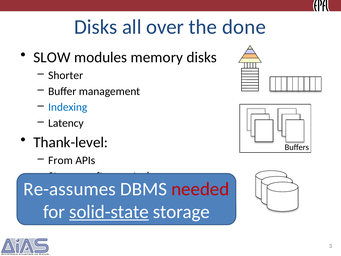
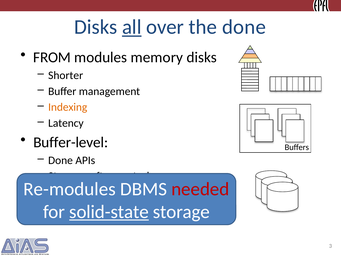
all underline: none -> present (132, 27)
SLOW: SLOW -> FROM (52, 57)
Indexing colour: blue -> orange (68, 107)
Thank-level: Thank-level -> Buffer-level (71, 142)
From: From -> Done (61, 160)
Re-assumes: Re-assumes -> Re-modules (70, 189)
